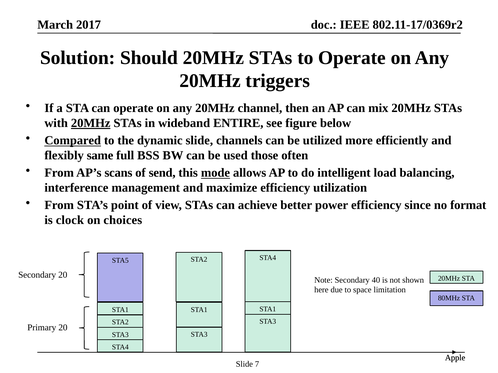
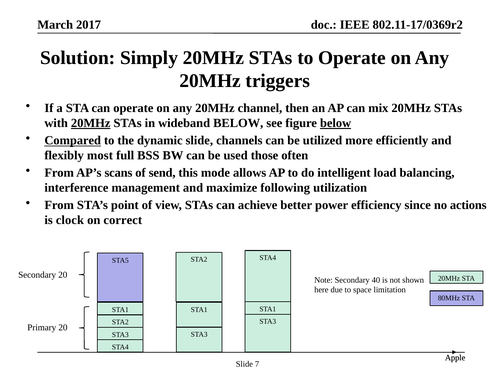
Should: Should -> Simply (149, 58)
wideband ENTIRE: ENTIRE -> BELOW (238, 123)
below underline: none -> present (336, 123)
same: same -> most (100, 156)
mode underline: present -> none (215, 173)
maximize efficiency: efficiency -> following (285, 188)
format: format -> actions (468, 205)
choices: choices -> correct (123, 220)
